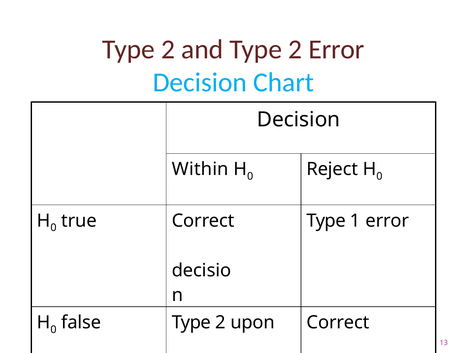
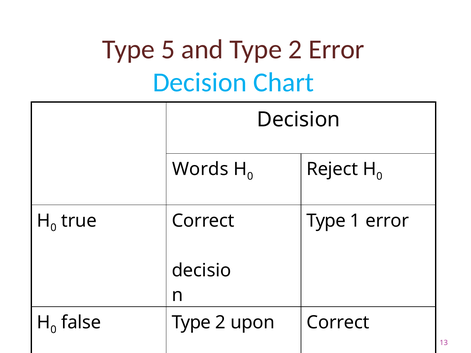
2: 2 -> 5 (168, 49)
Within: Within -> Words (200, 169)
